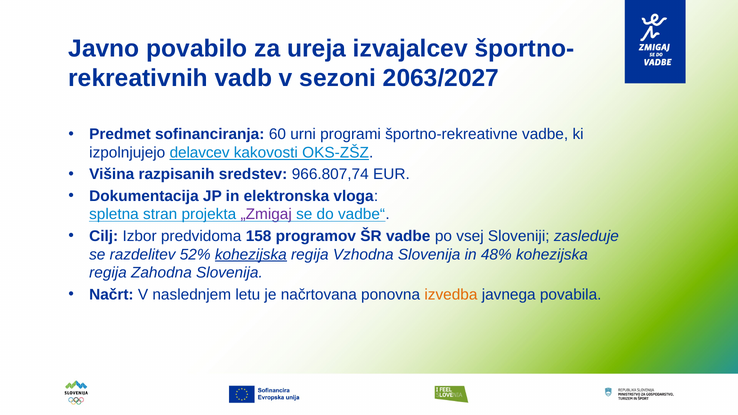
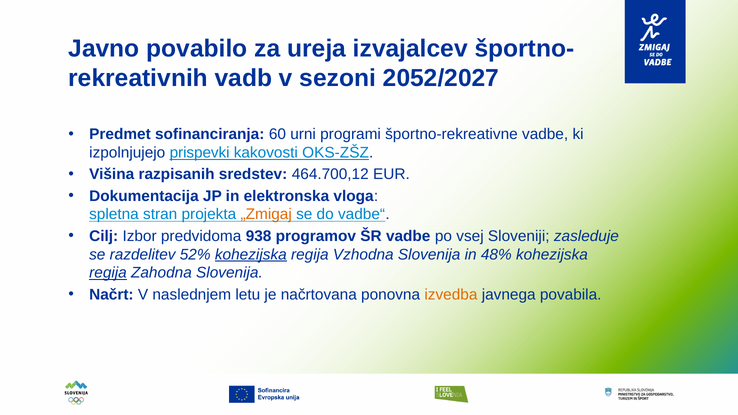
2063/2027: 2063/2027 -> 2052/2027 (441, 78)
delavcev: delavcev -> prispevki (200, 153)
966.807,74: 966.807,74 -> 464.700,12 (330, 174)
„Zmigaj colour: purple -> orange (266, 214)
158: 158 -> 938 (259, 236)
regija underline: none -> present (108, 273)
